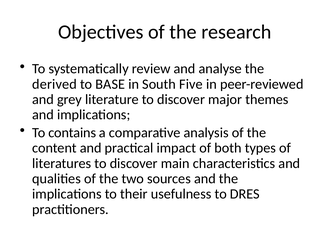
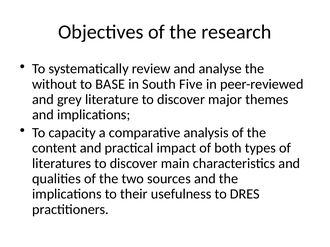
derived: derived -> without (55, 84)
contains: contains -> capacity (72, 133)
